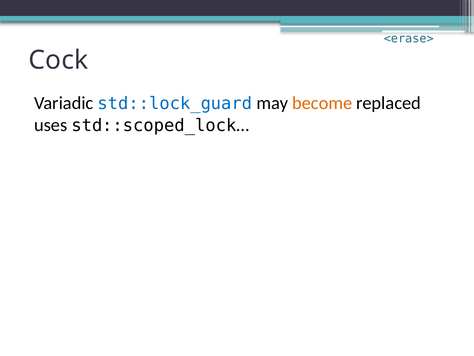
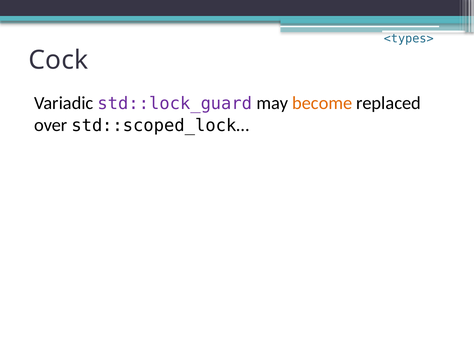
<erase>: <erase> -> <types> (409, 38)
std::lock_guard colour: blue -> purple (175, 103)
uses: uses -> over (51, 125)
